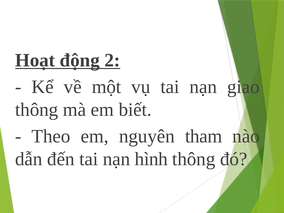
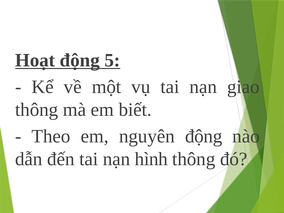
2: 2 -> 5 (112, 60)
nguyên tham: tham -> động (204, 136)
